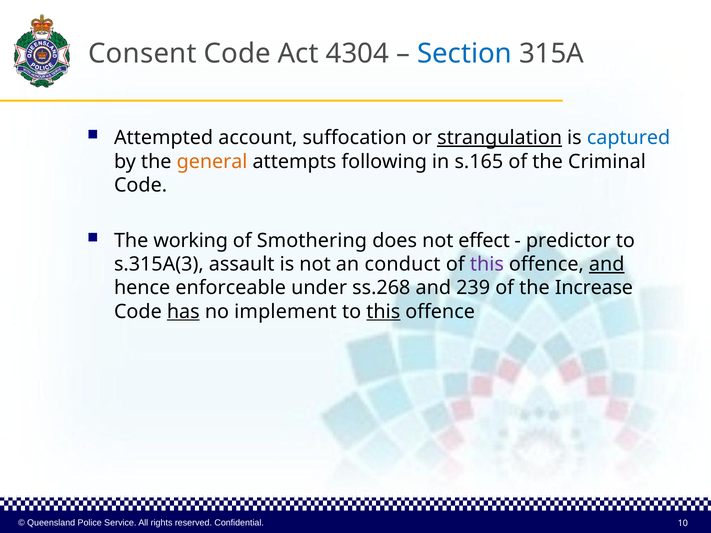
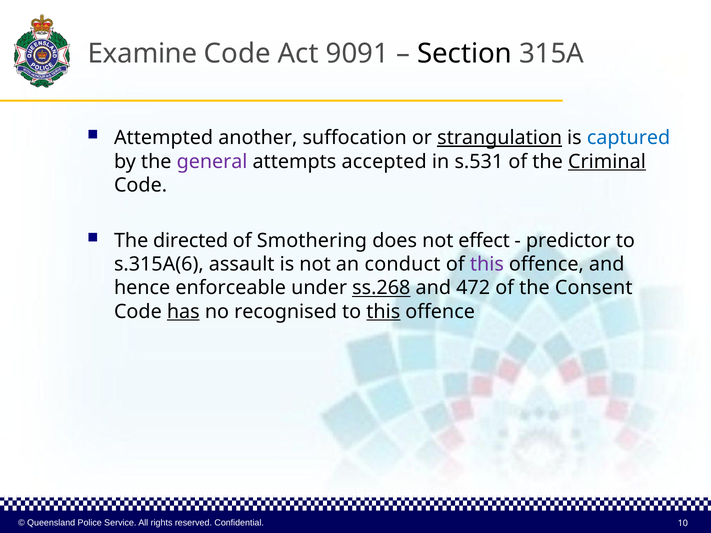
Consent: Consent -> Examine (143, 54)
4304: 4304 -> 9091 (357, 54)
Section colour: blue -> black (464, 54)
account: account -> another (258, 138)
general colour: orange -> purple (212, 162)
following: following -> accepted (384, 162)
s.165: s.165 -> s.531 (479, 162)
Criminal underline: none -> present (607, 162)
working: working -> directed (191, 241)
s.315A(3: s.315A(3 -> s.315A(6 (159, 264)
and underline: present -> none (607, 264)
ss.268 underline: none -> present (381, 288)
239: 239 -> 472 (473, 288)
Increase: Increase -> Consent (594, 288)
implement: implement -> recognised (286, 312)
